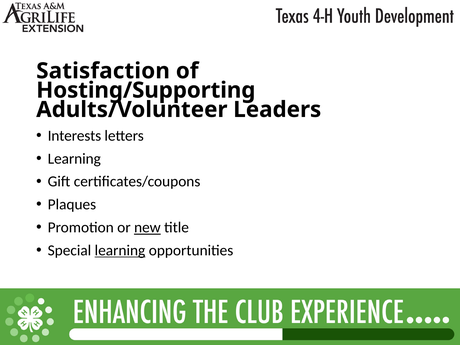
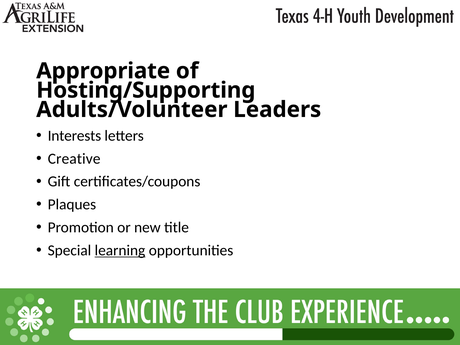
Satisfaction: Satisfaction -> Appropriate (103, 71)
Learning: Learning -> Creative (74, 159)
new underline: present -> none (147, 227)
